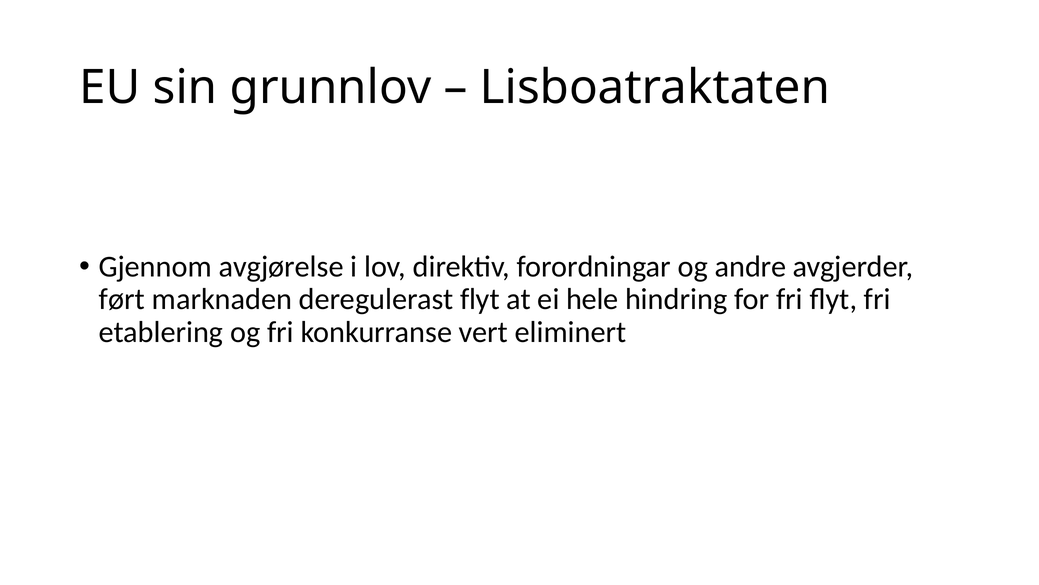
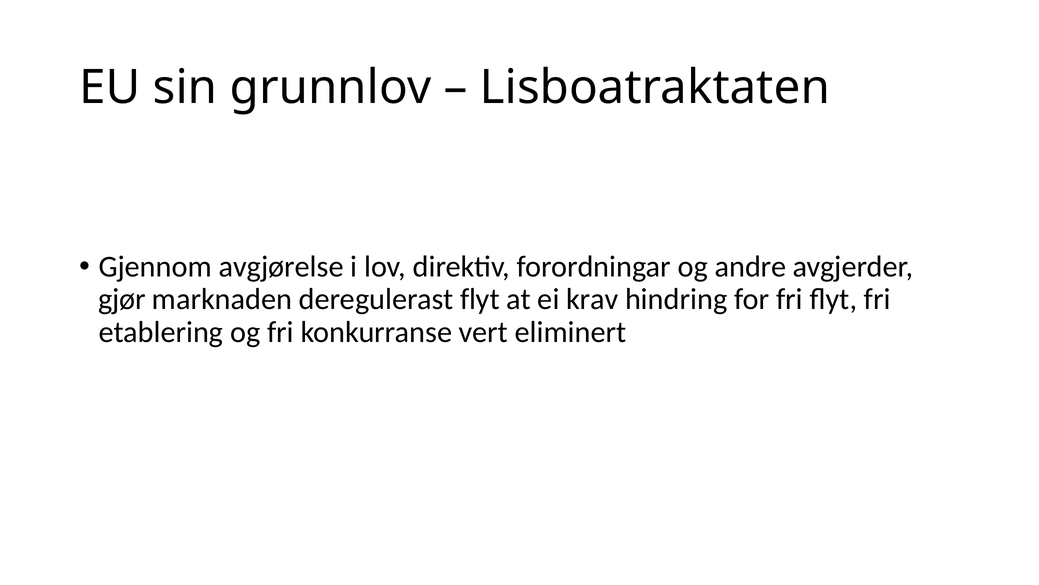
ført: ført -> gjør (122, 299)
hele: hele -> krav (592, 299)
